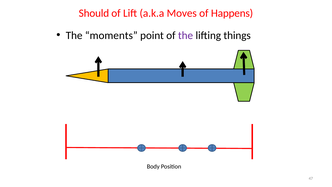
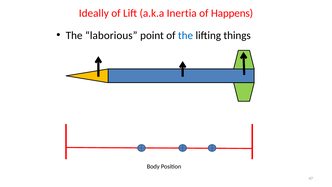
Should: Should -> Ideally (94, 13)
Moves: Moves -> Inertia (182, 13)
moments: moments -> laborious (111, 35)
the colour: purple -> blue (186, 35)
